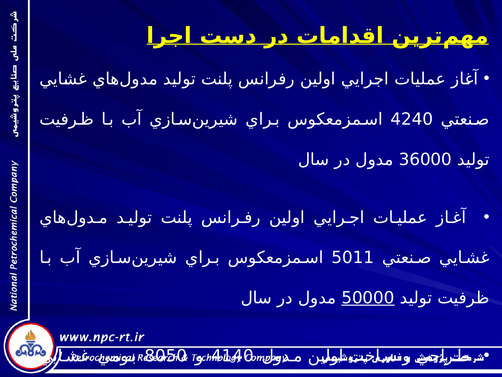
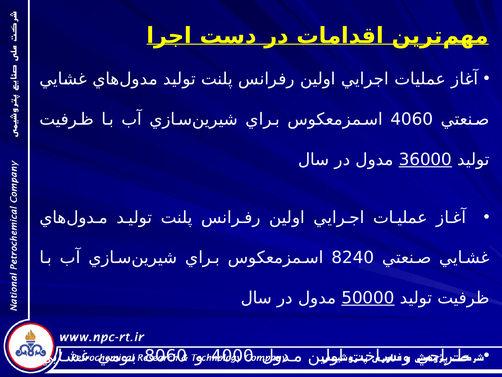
4240: 4240 -> 4060 (412, 119)
36000 underline: none -> present (425, 159)
5011: 5011 -> 8240 (353, 257)
8050: 8050 -> 8060 (166, 356)
4140: 4140 -> 4000 (232, 356)
